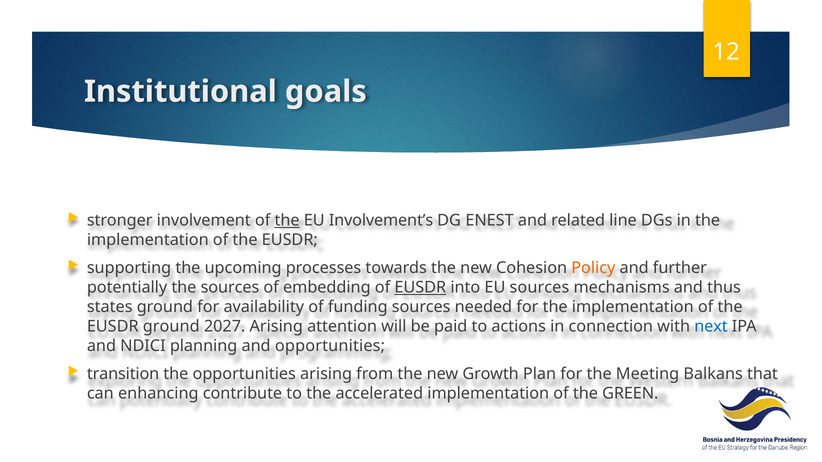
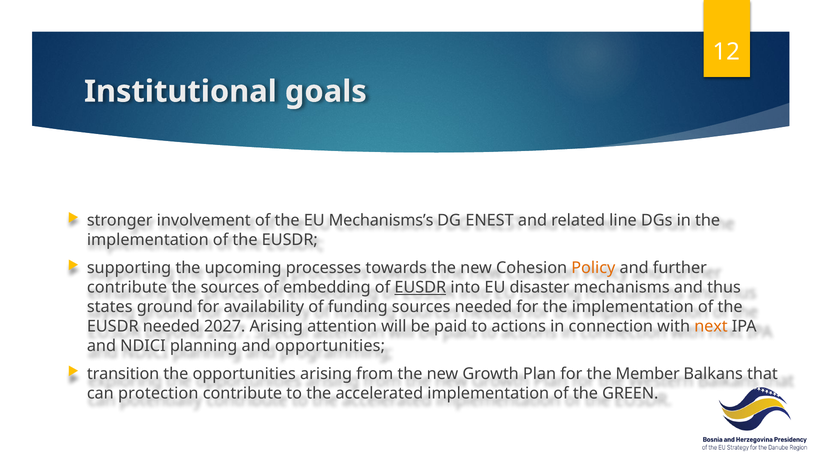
the underline: present -> none (287, 220)
Involvement’s: Involvement’s -> Mechanisms’s (381, 220)
potentially: potentially -> contribute (127, 288)
EU sources: sources -> disaster (540, 288)
EUSDR ground: ground -> needed (171, 327)
next colour: blue -> orange (711, 327)
Meeting: Meeting -> Member (648, 374)
enhancing: enhancing -> protection (158, 394)
